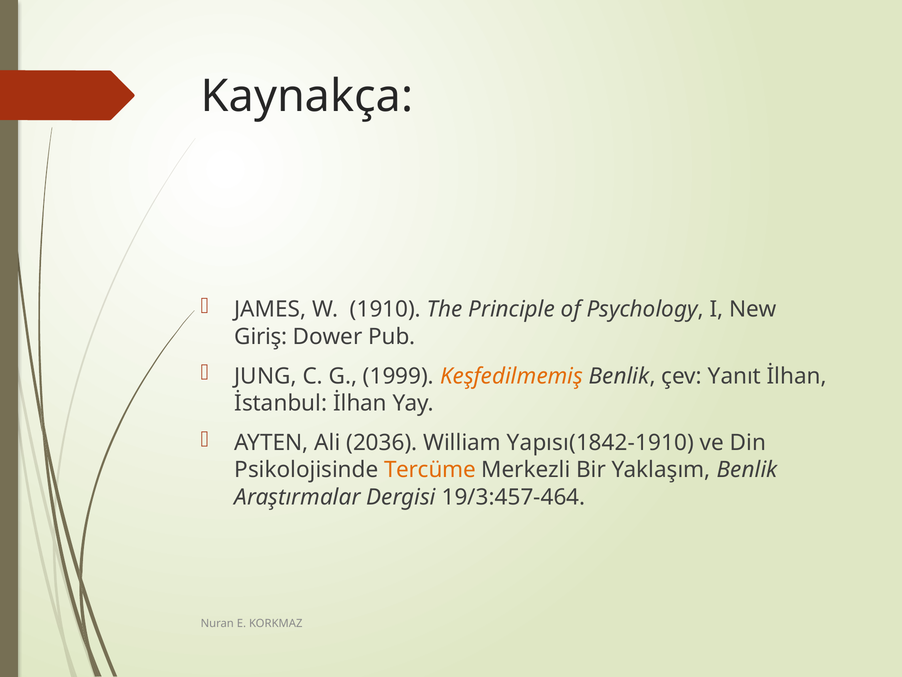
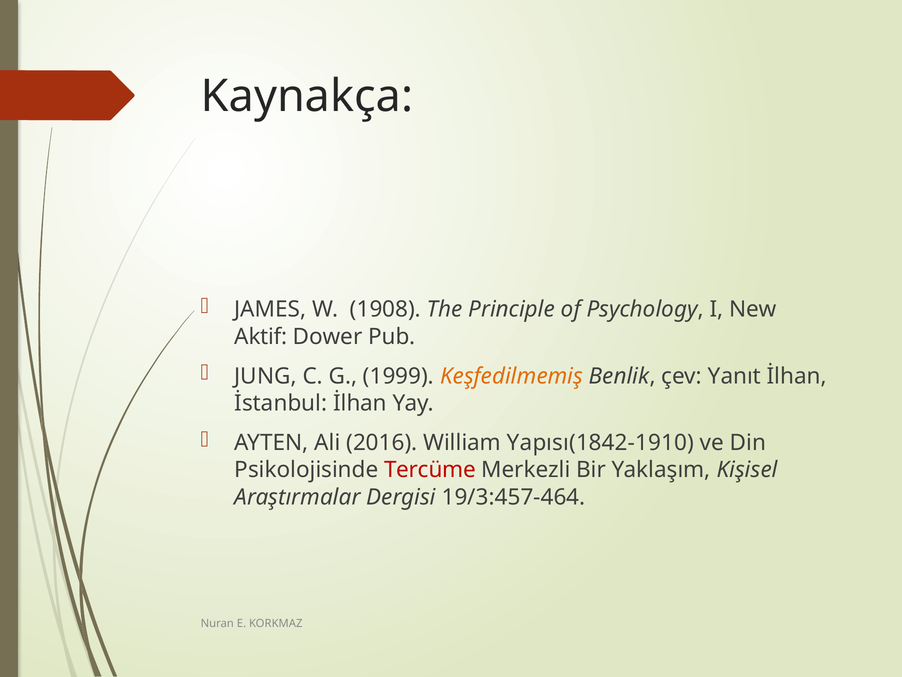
1910: 1910 -> 1908 (385, 309)
Giriş: Giriş -> Aktif (261, 336)
2036: 2036 -> 2016 (382, 443)
Tercüme colour: orange -> red (430, 470)
Yaklaşım Benlik: Benlik -> Kişisel (747, 470)
